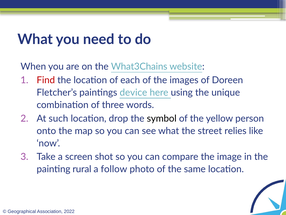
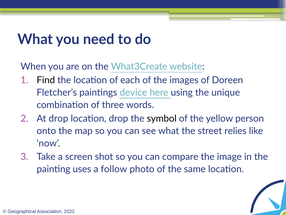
What3Chains: What3Chains -> What3Create (139, 66)
Find colour: red -> black (46, 80)
At such: such -> drop (58, 118)
rural: rural -> uses (82, 169)
